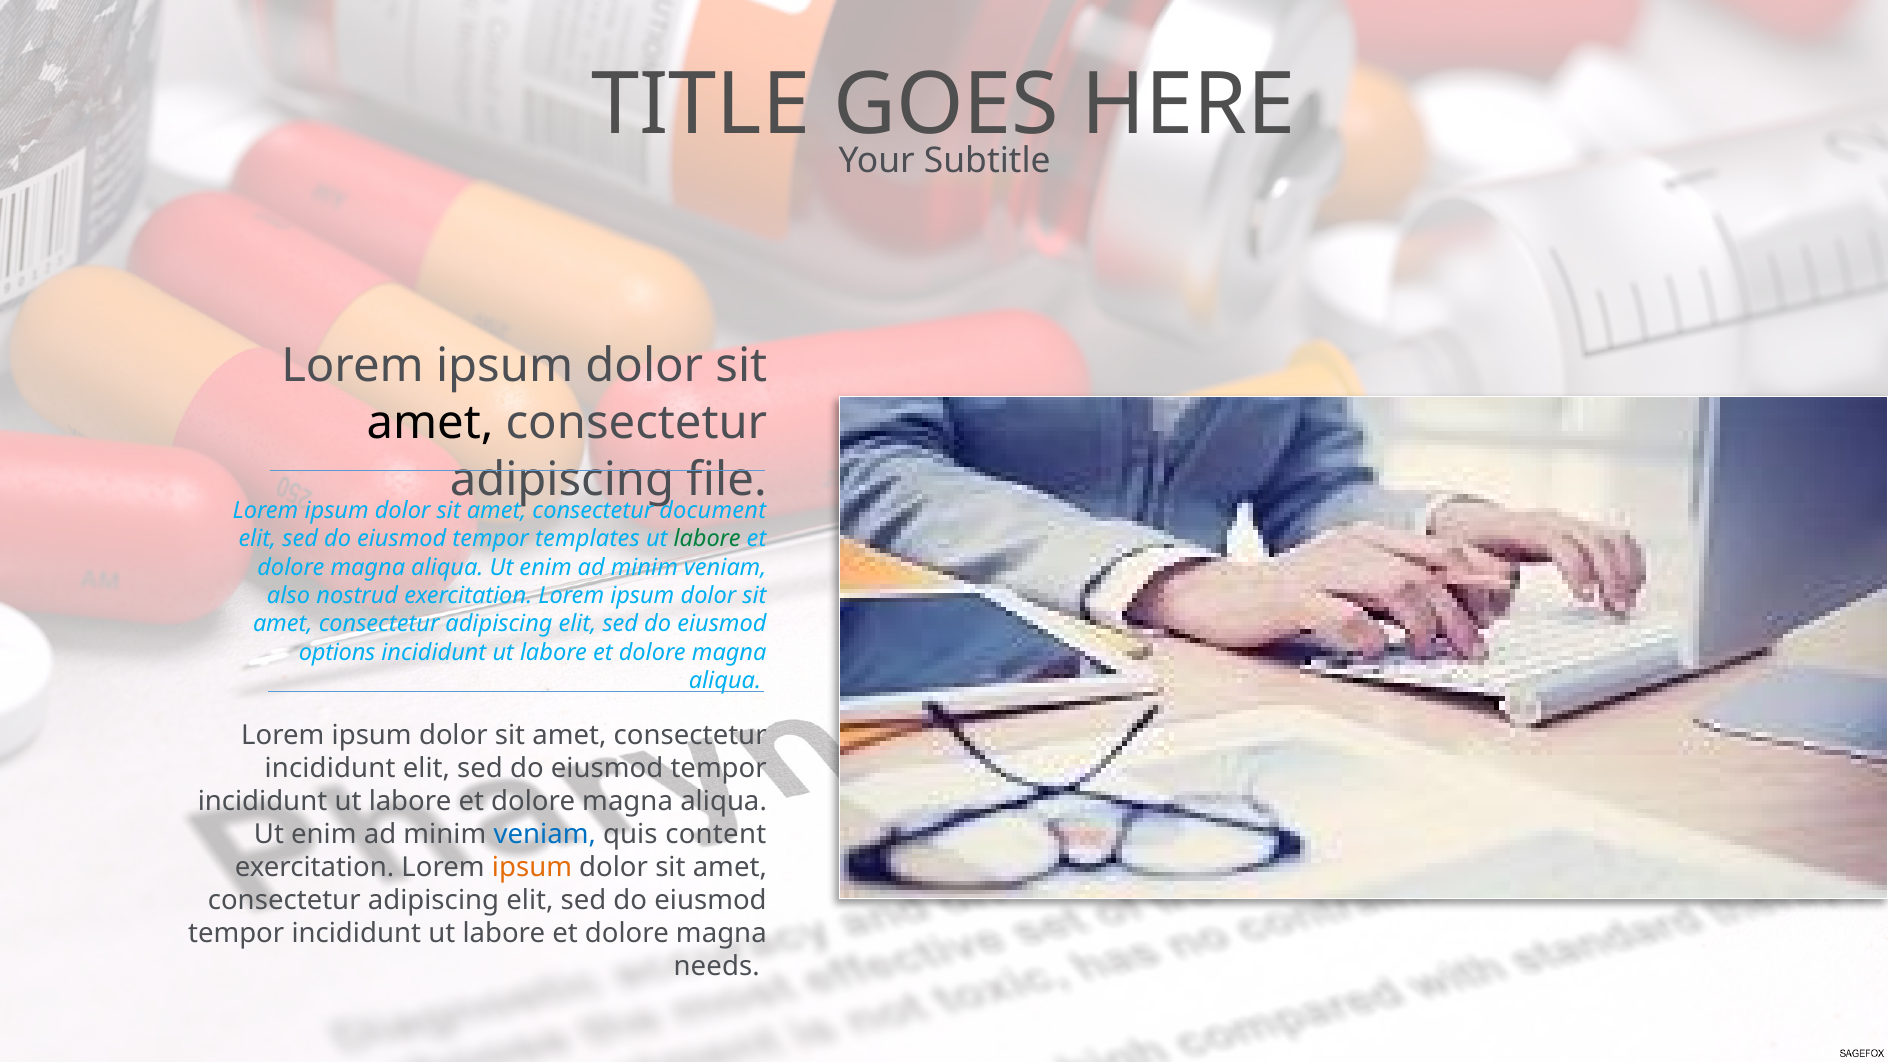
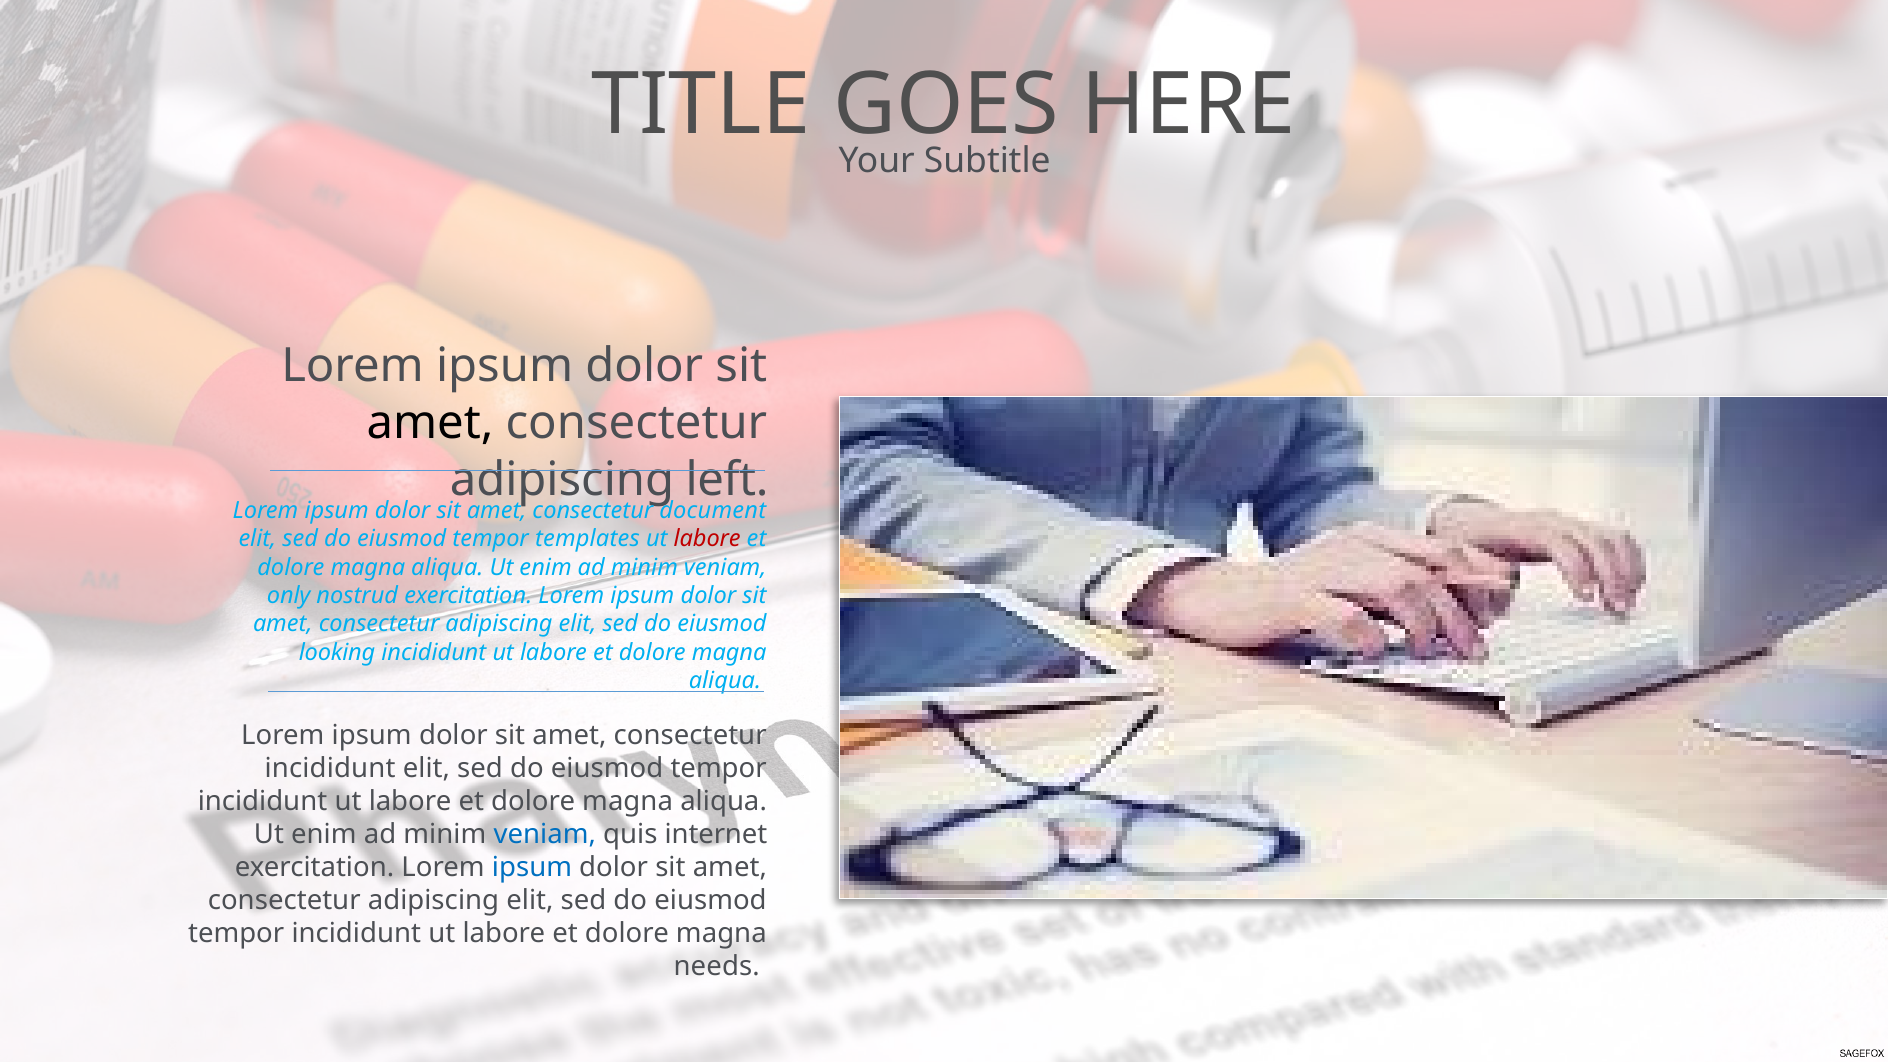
file: file -> left (727, 480)
labore colour: green -> red (707, 539)
also: also -> only (289, 596)
options: options -> looking (337, 652)
content: content -> internet (716, 835)
ipsum colour: orange -> blue (532, 868)
